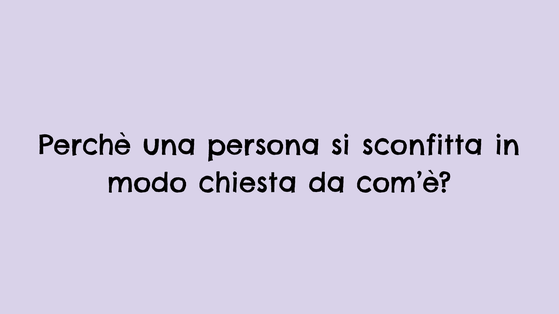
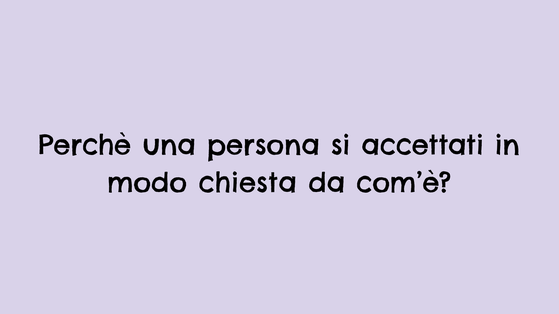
sconfitta: sconfitta -> accettati (423, 146)
